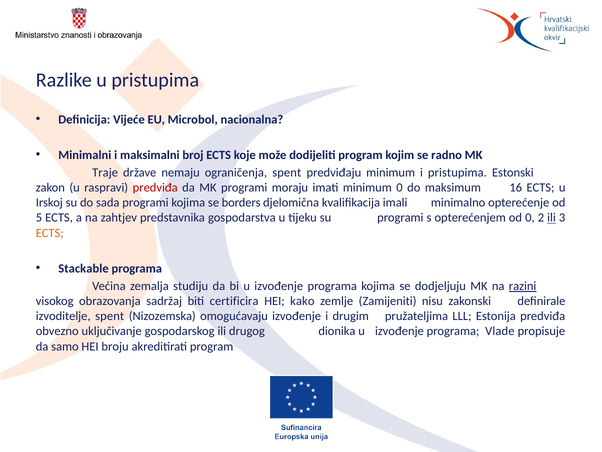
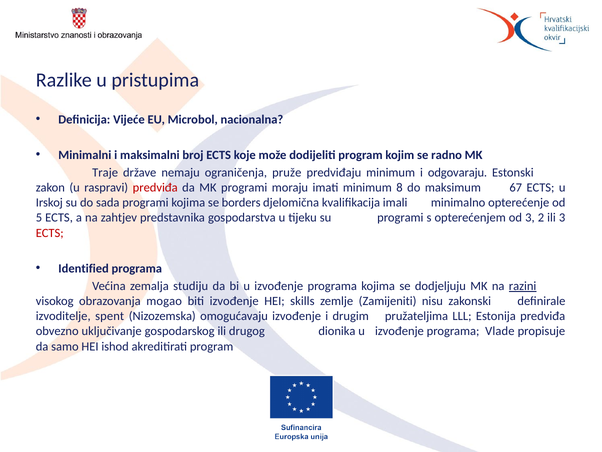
ograničenja spent: spent -> pruže (287, 172)
i pristupima: pristupima -> odgovaraju (458, 172)
minimum 0: 0 -> 8 (399, 187)
16: 16 -> 67 (516, 187)
od 0: 0 -> 3 (530, 218)
ili underline: present -> none (551, 218)
ECTS colour: orange -> red (50, 233)
Stackable: Stackable -> Identified (84, 268)
sadržaj: sadržaj -> mogao (164, 301)
biti certificira: certificira -> izvođenje (234, 301)
kako: kako -> skills (302, 301)
broju: broju -> ishod (115, 346)
